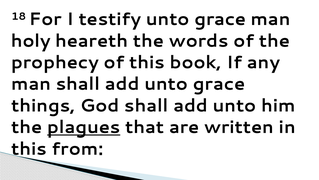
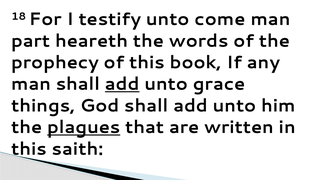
testify unto grace: grace -> come (220, 19)
holy: holy -> part (31, 41)
add underline: none -> present (122, 84)
from: from -> saith (78, 148)
